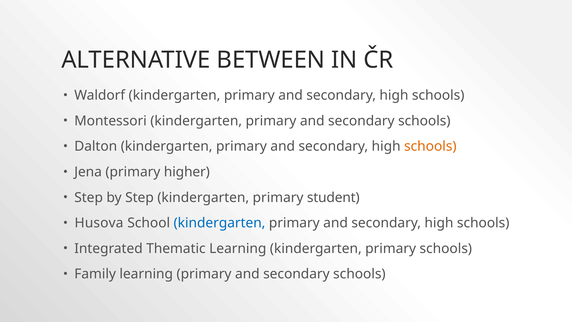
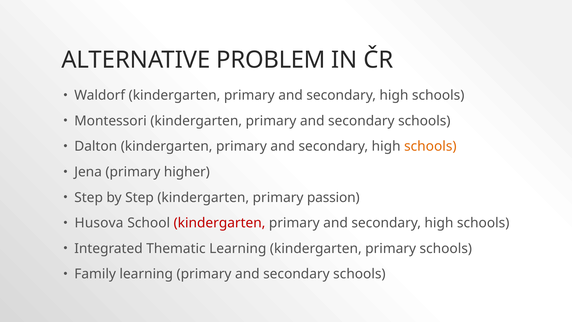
BETWEEN: BETWEEN -> PROBLEM (271, 60)
student: student -> passion (333, 197)
kindergarten colour: blue -> red (220, 223)
